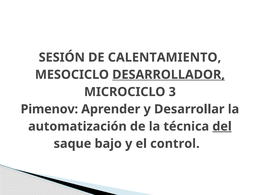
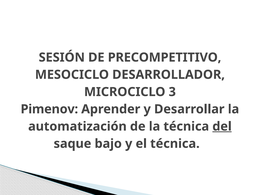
CALENTAMIENTO: CALENTAMIENTO -> PRECOMPETITIVO (165, 57)
DESARROLLADOR underline: present -> none (169, 75)
el control: control -> técnica (175, 144)
